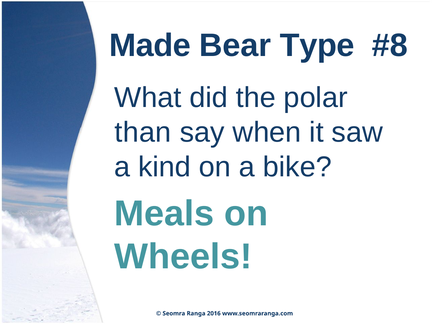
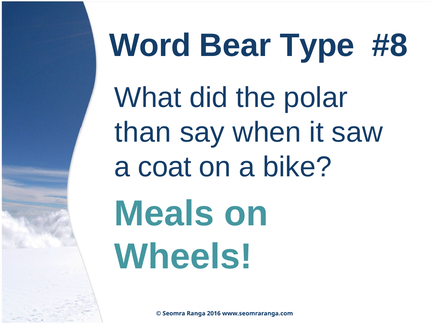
Made: Made -> Word (150, 45)
kind: kind -> coat (165, 167)
